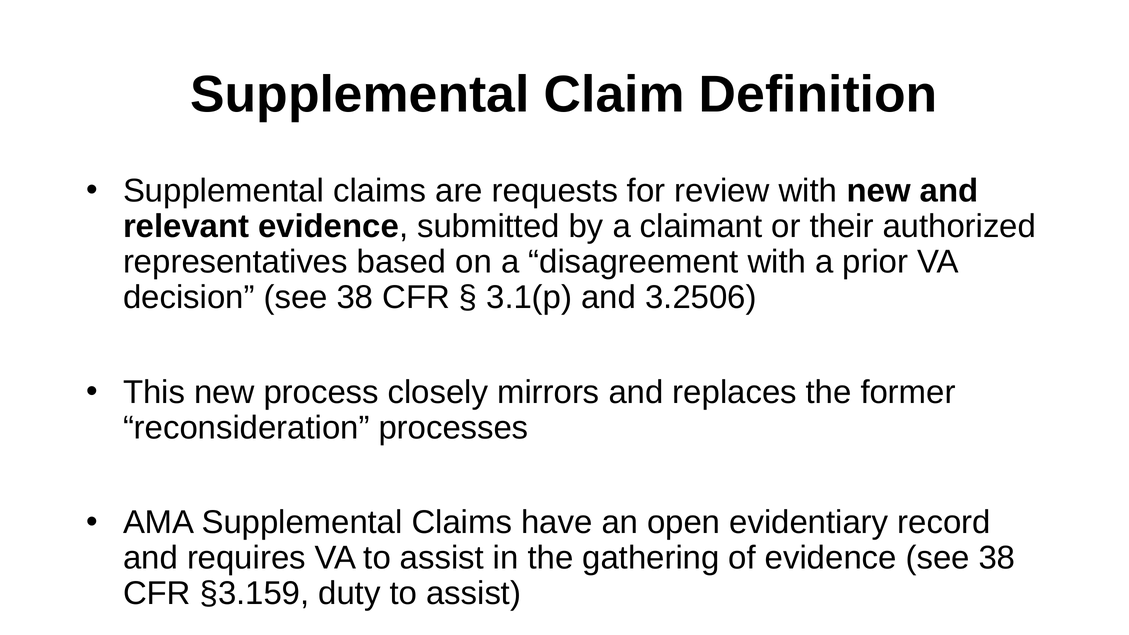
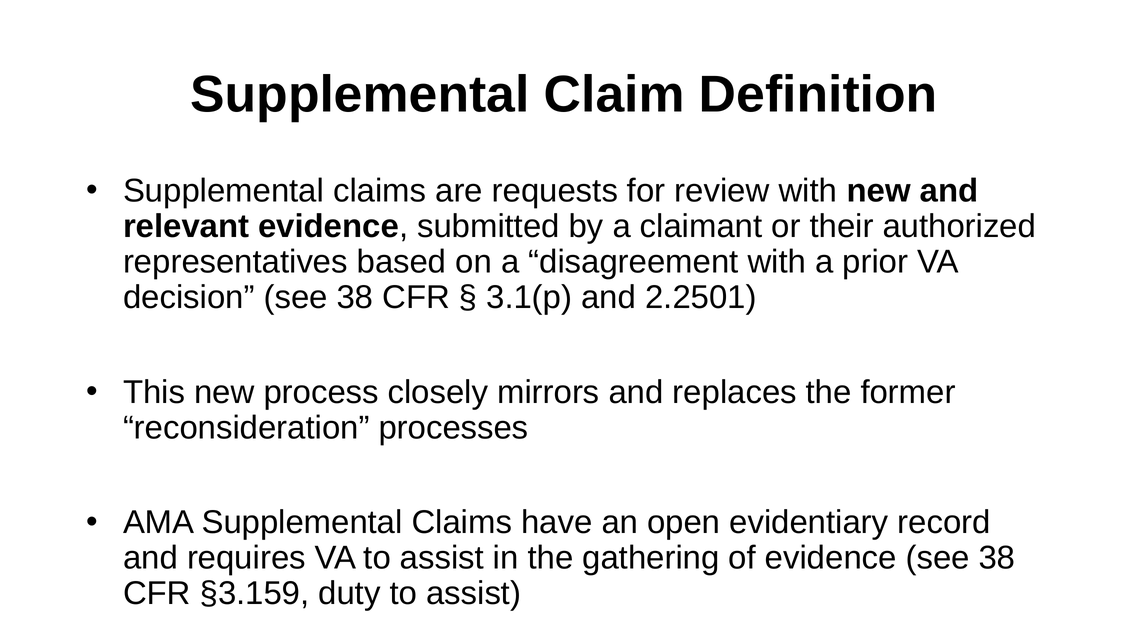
3.2506: 3.2506 -> 2.2501 (701, 298)
